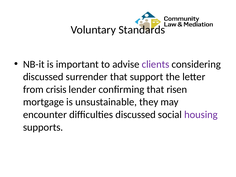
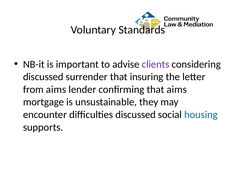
support: support -> insuring (147, 77)
from crisis: crisis -> aims (56, 89)
that risen: risen -> aims (177, 89)
housing colour: purple -> blue (201, 115)
